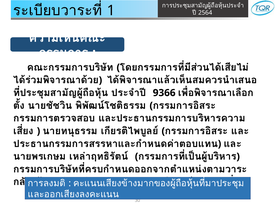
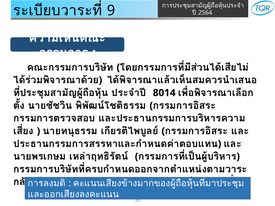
1: 1 -> 9 (111, 10)
9366: 9366 -> 8014 (164, 93)
